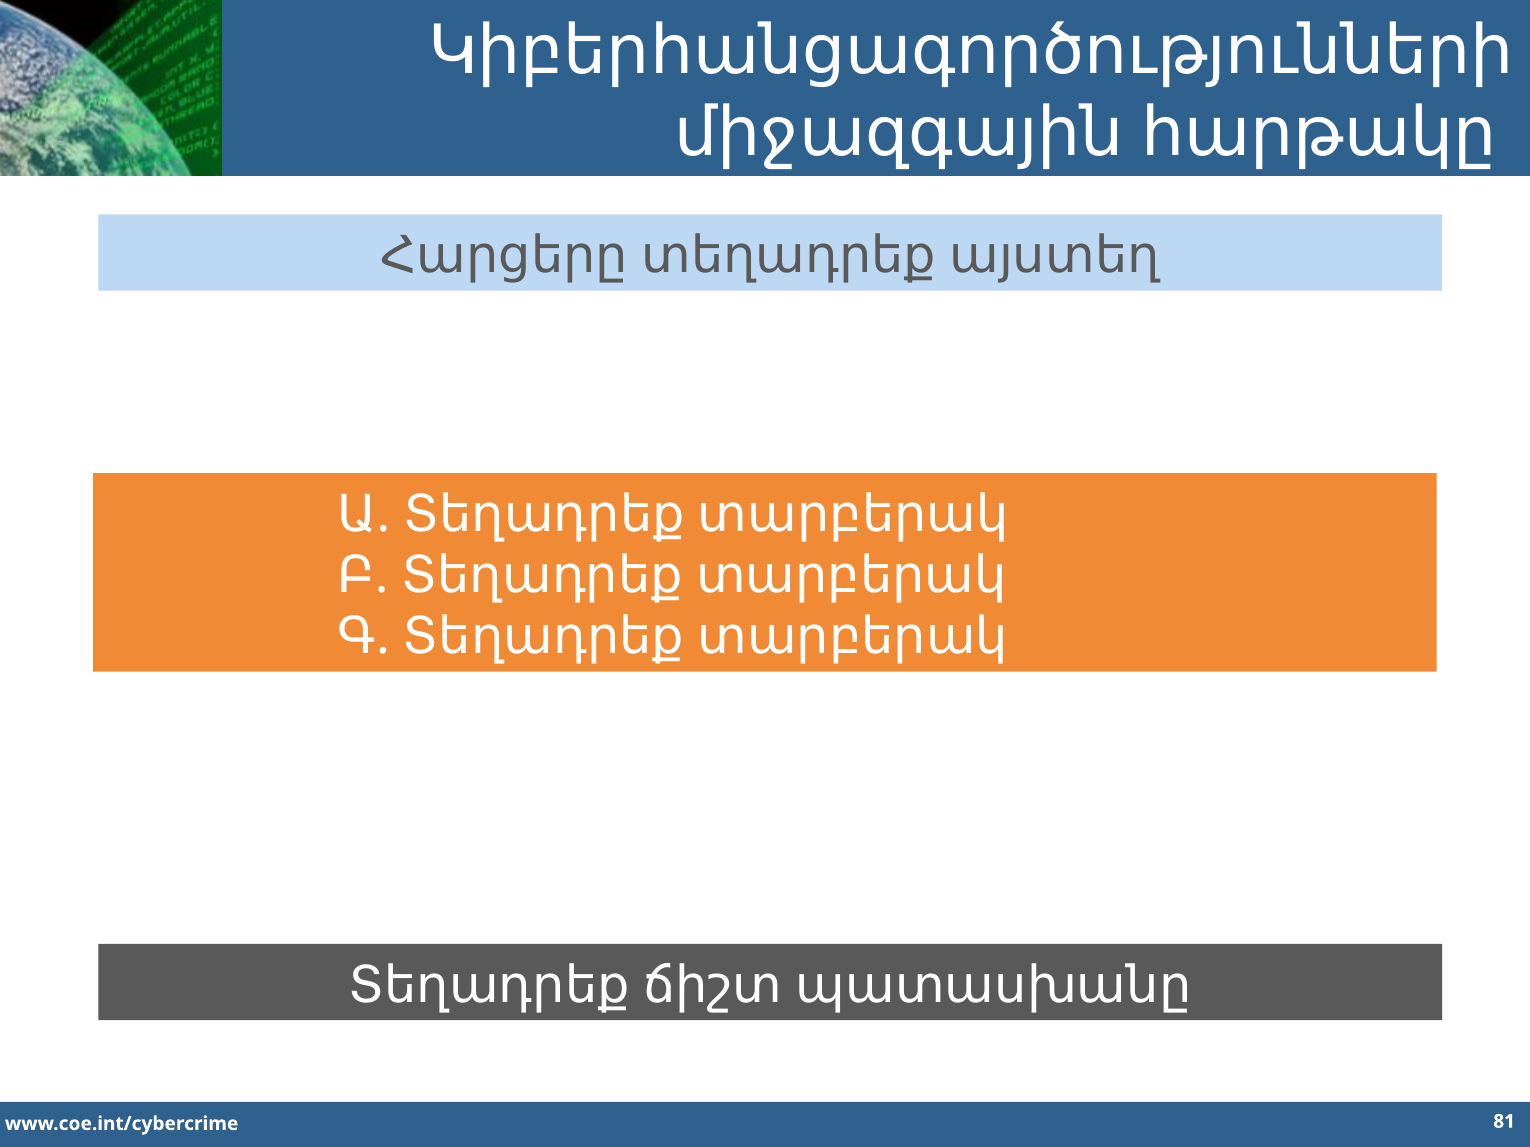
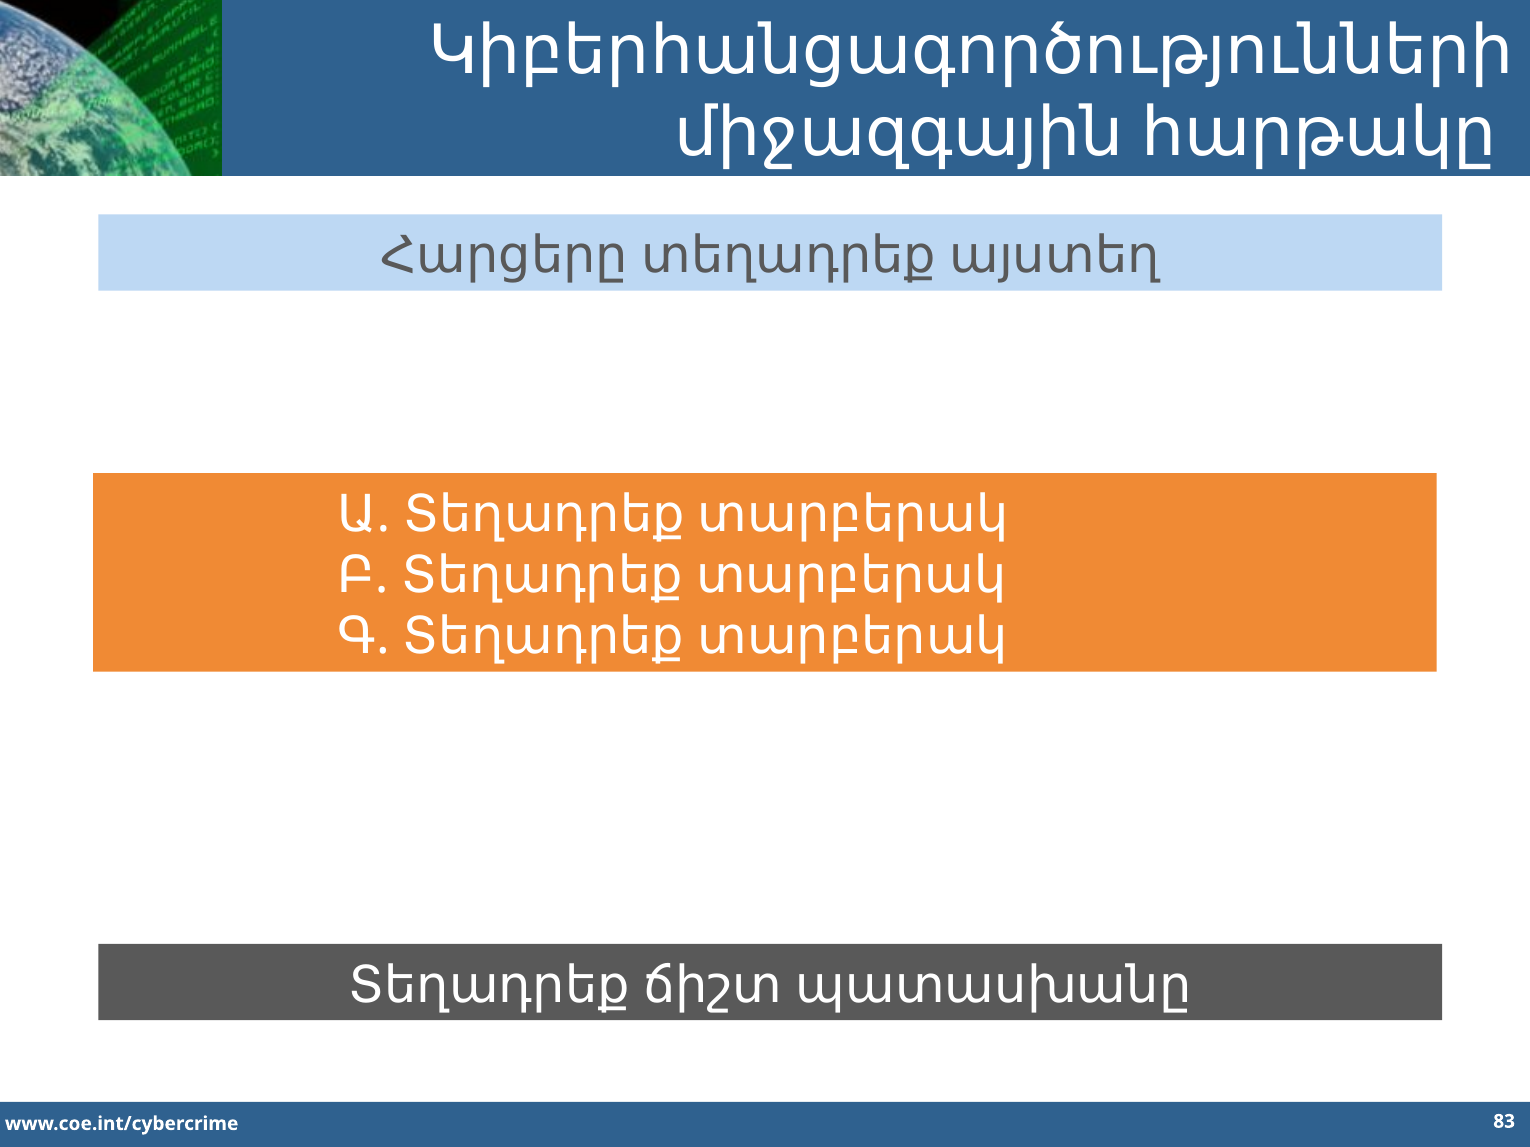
81: 81 -> 83 (1504, 1122)
